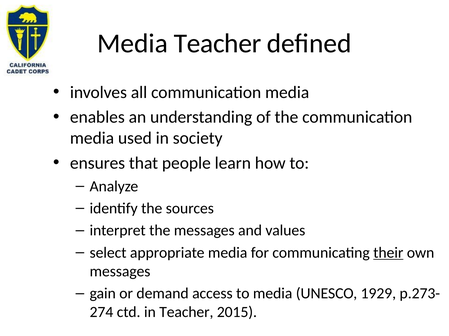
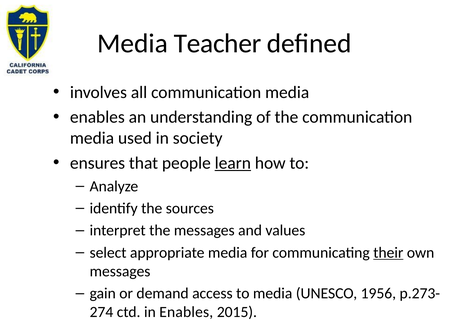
learn underline: none -> present (233, 163)
1929: 1929 -> 1956 (378, 294)
in Teacher: Teacher -> Enables (186, 313)
